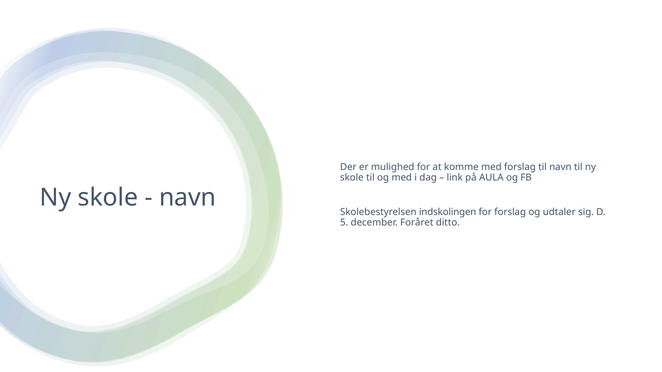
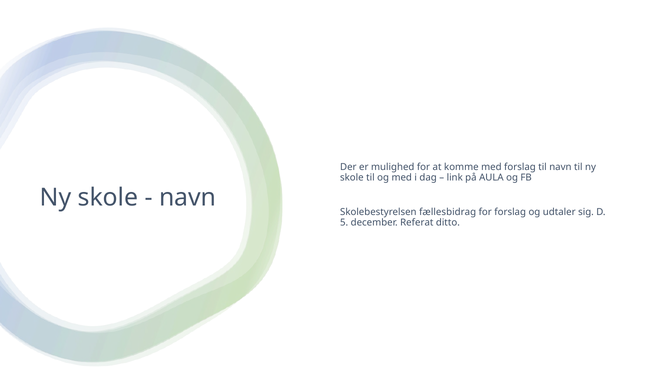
indskolingen: indskolingen -> fællesbidrag (448, 212)
Foråret: Foråret -> Referat (417, 223)
